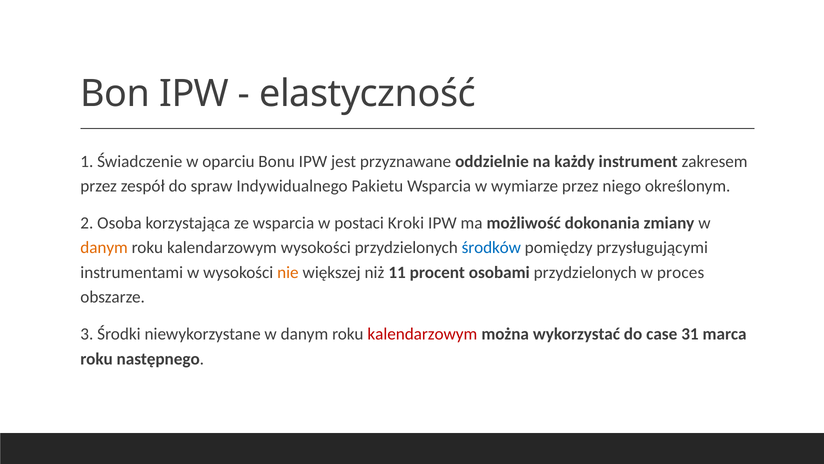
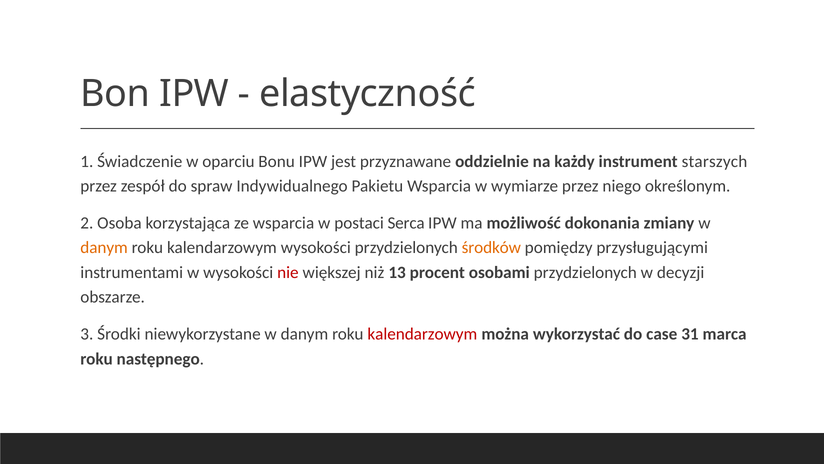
zakresem: zakresem -> starszych (714, 161)
Kroki: Kroki -> Serca (406, 223)
środków colour: blue -> orange (491, 247)
nie colour: orange -> red (288, 272)
11: 11 -> 13 (397, 272)
proces: proces -> decyzji (681, 272)
